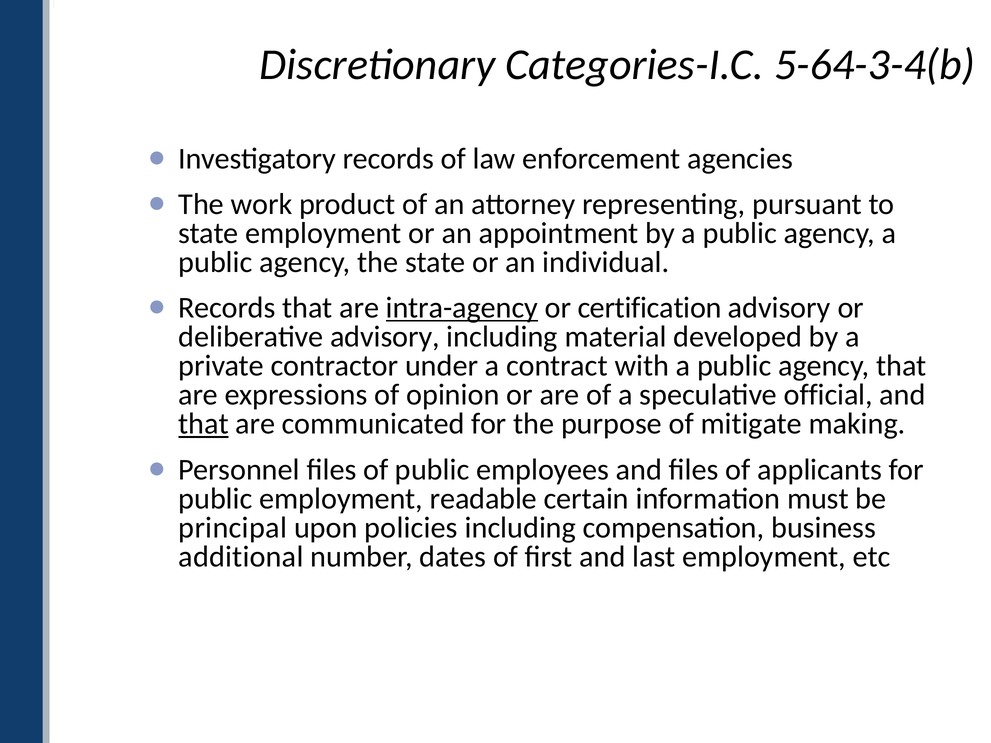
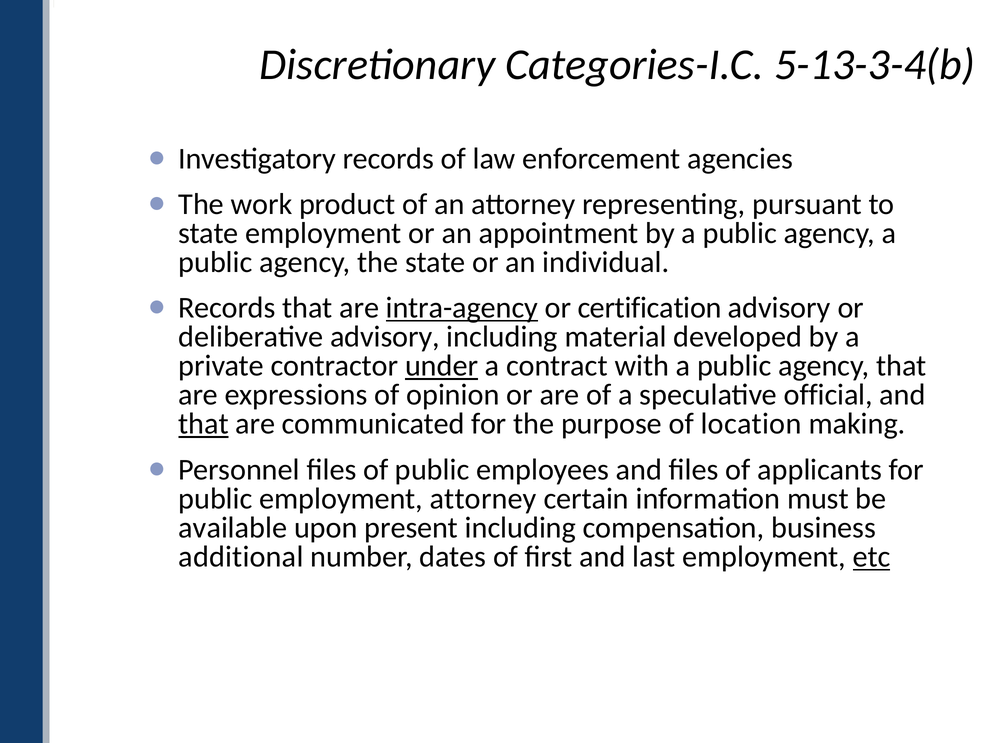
5-64-3-4(b: 5-64-3-4(b -> 5-13-3-4(b (875, 65)
under underline: none -> present (442, 366)
mitigate: mitigate -> location (751, 424)
employment readable: readable -> attorney (483, 499)
principal: principal -> available (233, 528)
policies: policies -> present (411, 528)
etc underline: none -> present (872, 557)
